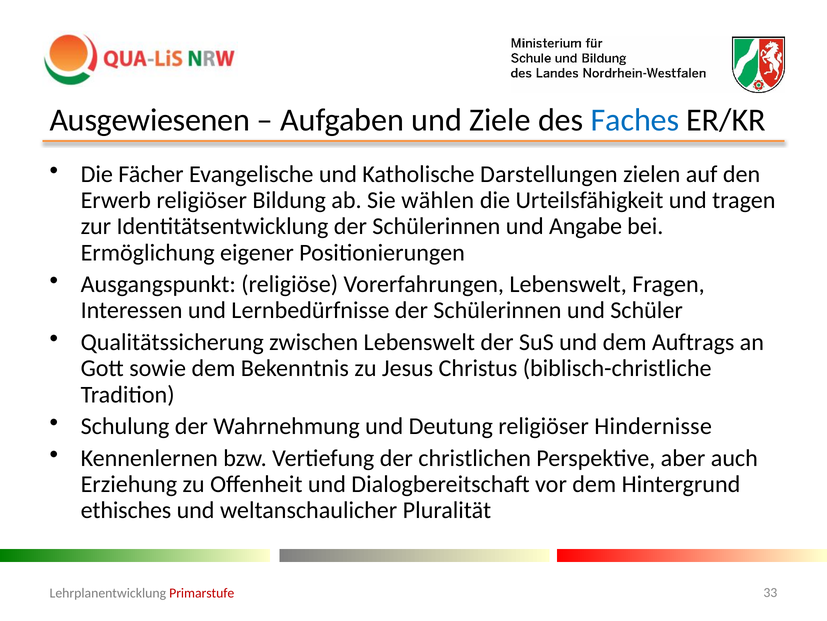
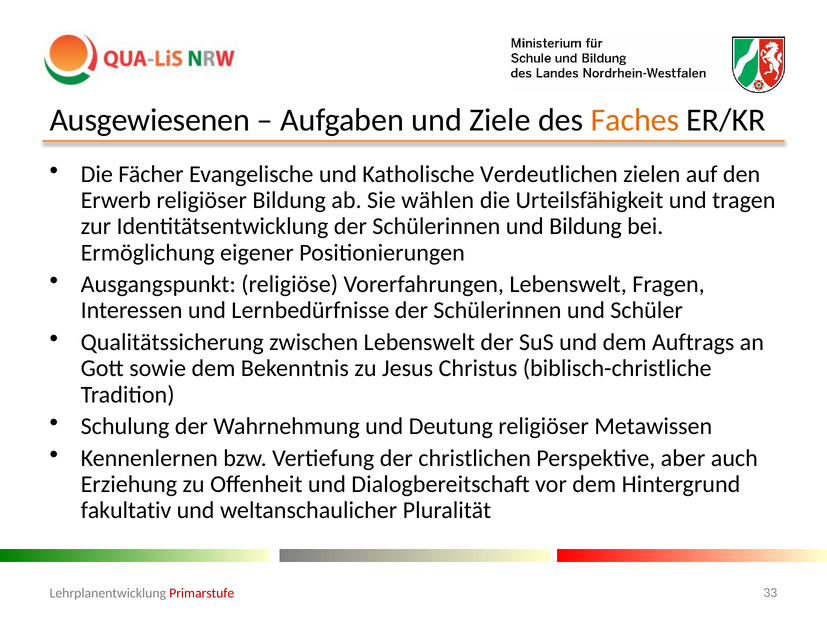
Faches colour: blue -> orange (635, 120)
Darstellungen: Darstellungen -> Verdeutlichen (549, 174)
und Angabe: Angabe -> Bildung (586, 226)
Hindernisse: Hindernisse -> Metawissen (653, 426)
ethisches: ethisches -> fakultativ (126, 510)
